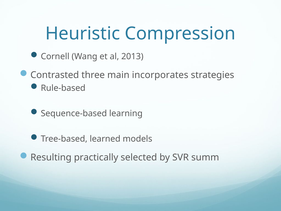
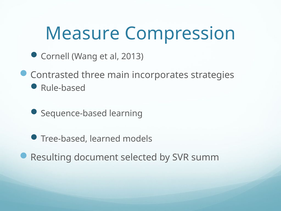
Heuristic: Heuristic -> Measure (83, 33)
practically: practically -> document (96, 157)
